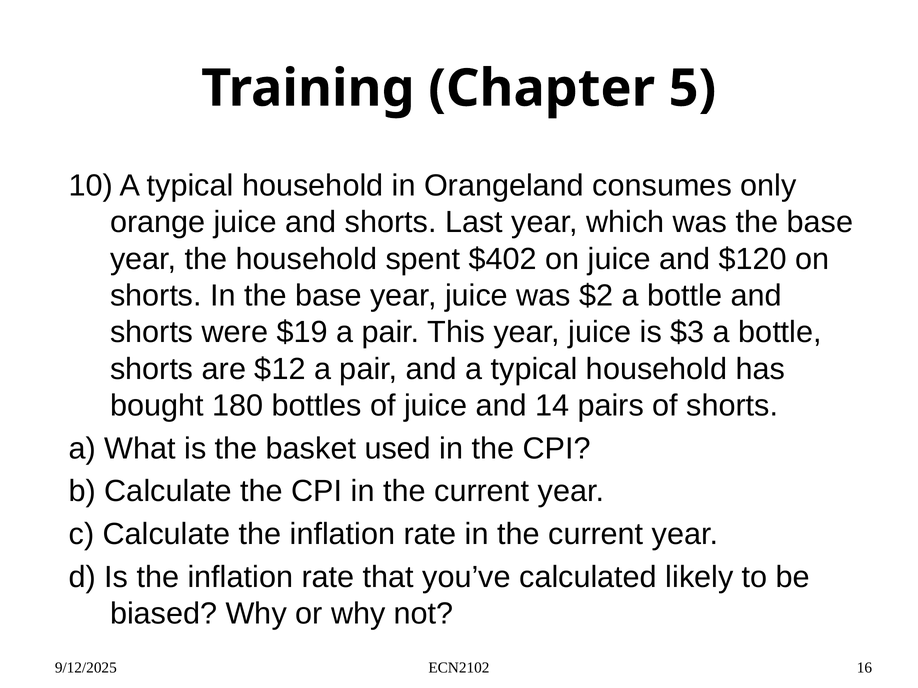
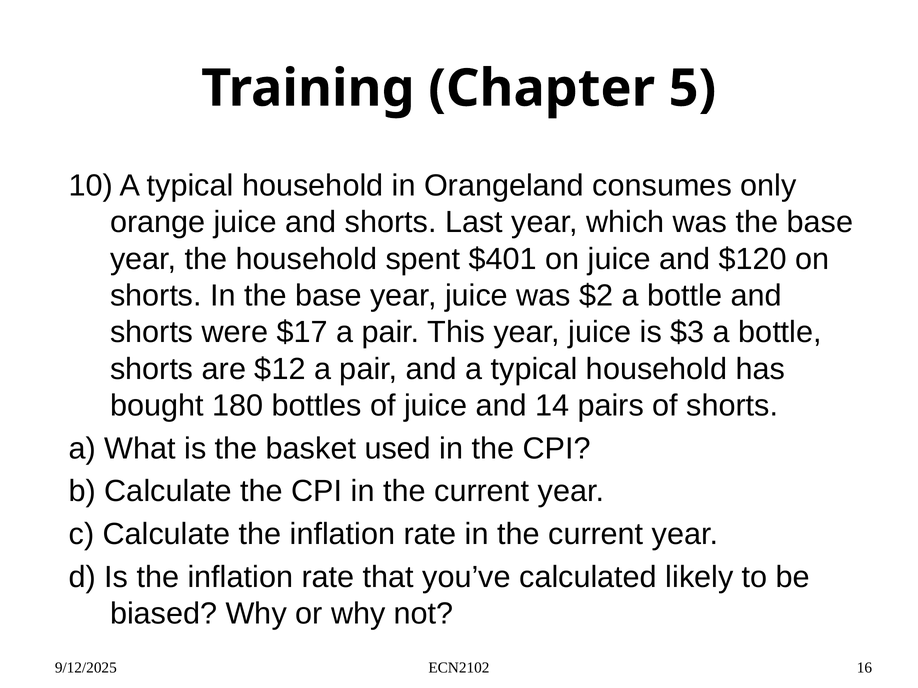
$402: $402 -> $401 (503, 259)
$19: $19 -> $17 (302, 333)
